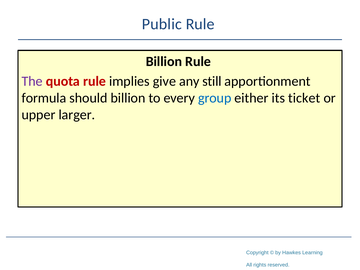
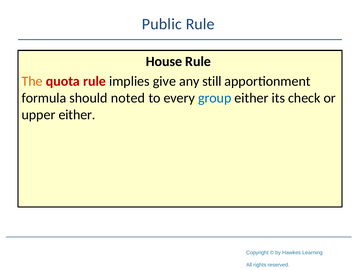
Billion: Billion -> House (164, 62)
The colour: purple -> orange (32, 81)
should billion: billion -> noted (128, 98)
ticket: ticket -> check (304, 98)
upper larger: larger -> either (77, 115)
